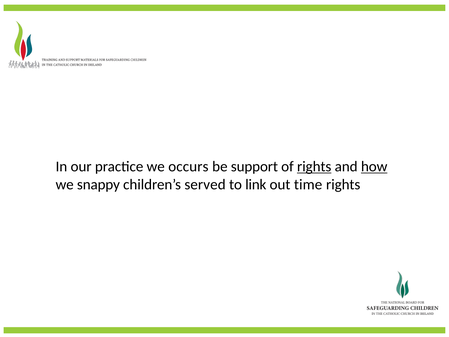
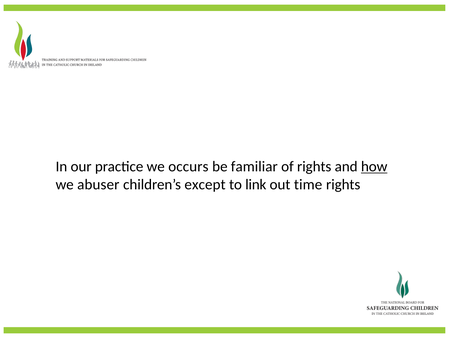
support: support -> familiar (254, 166)
rights underline: present -> none (314, 166)
snappy: snappy -> abuser (98, 184)
served: served -> except (205, 184)
